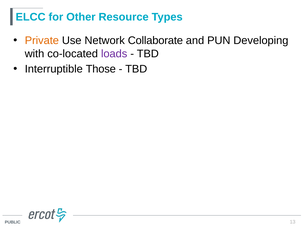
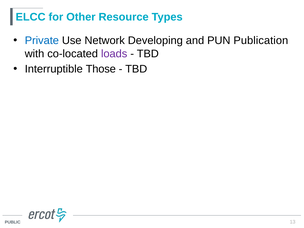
Private colour: orange -> blue (42, 41)
Collaborate: Collaborate -> Developing (155, 41)
Developing: Developing -> Publication (261, 41)
